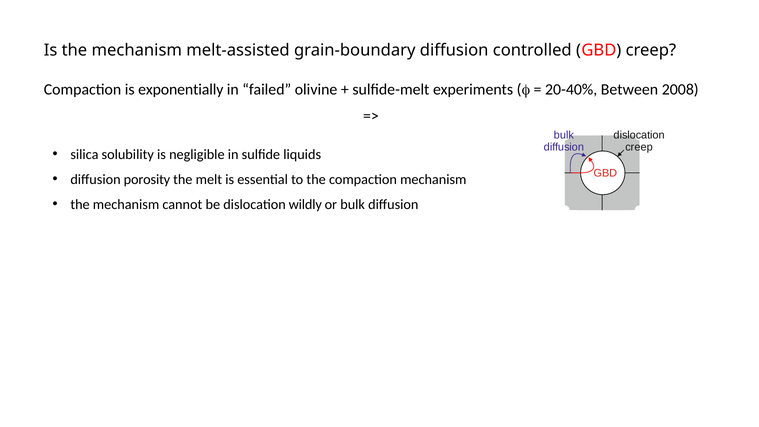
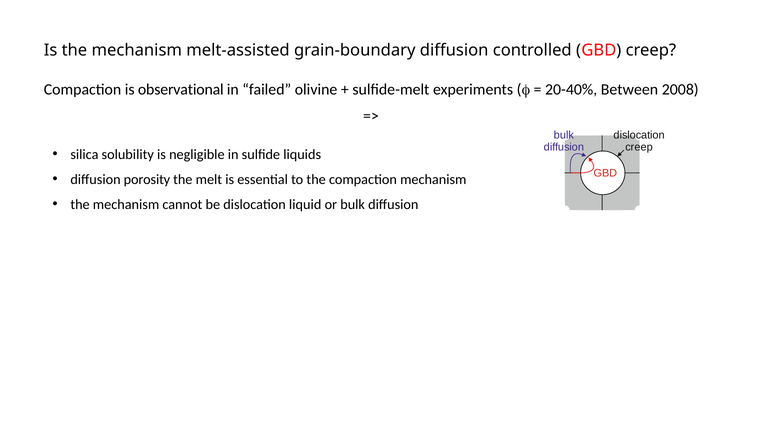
exponentially: exponentially -> observational (181, 89)
wildly: wildly -> liquid (305, 204)
